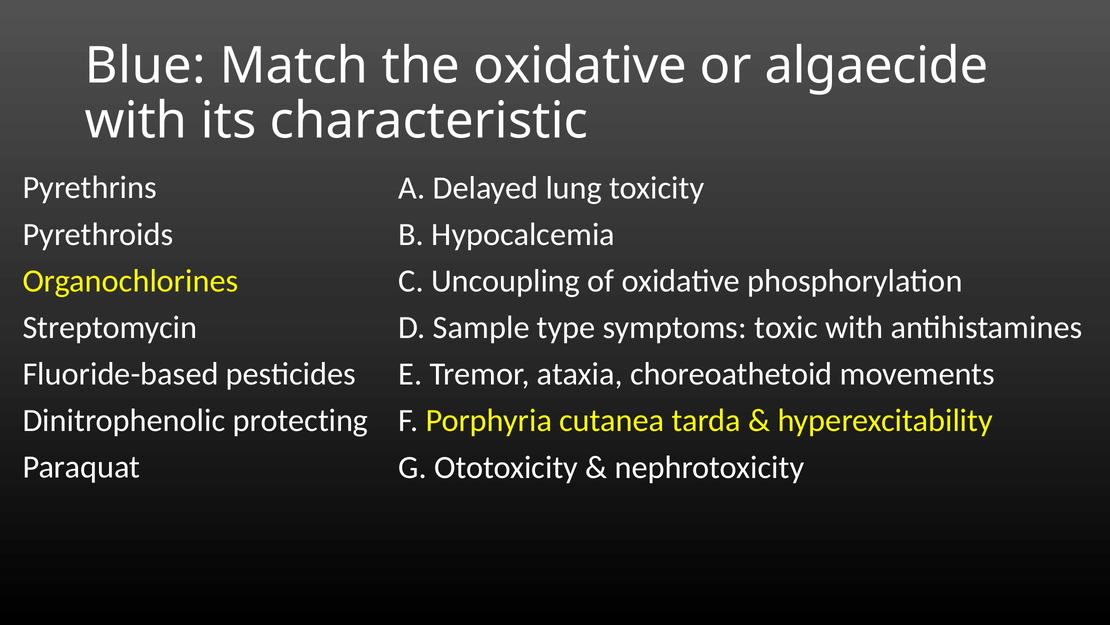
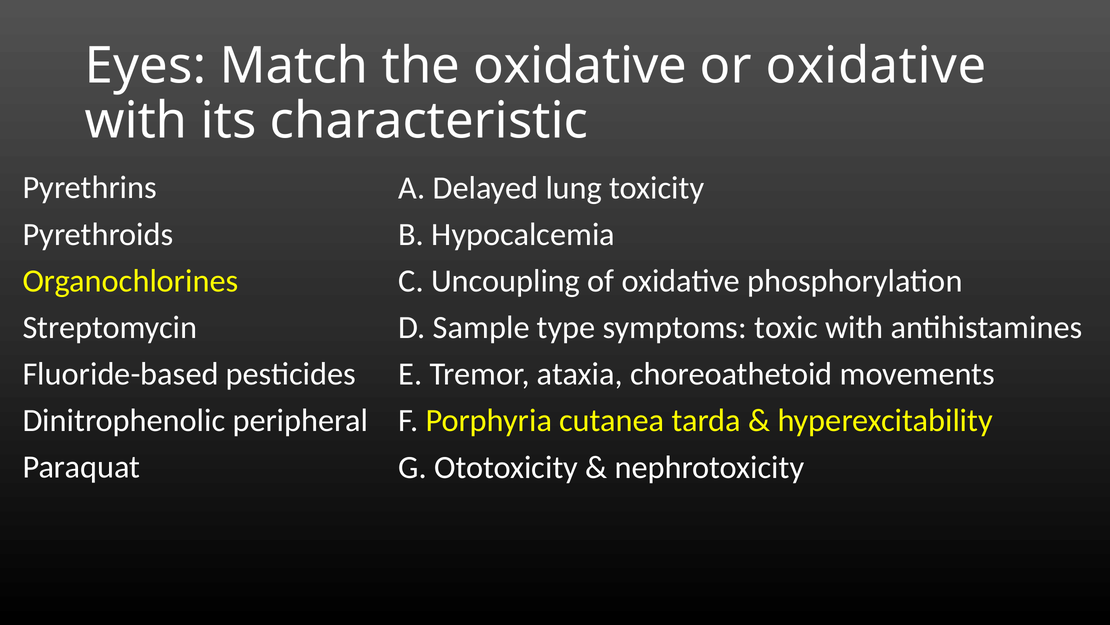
Blue: Blue -> Eyes (145, 66)
or algaecide: algaecide -> oxidative (876, 66)
protecting: protecting -> peripheral (300, 420)
